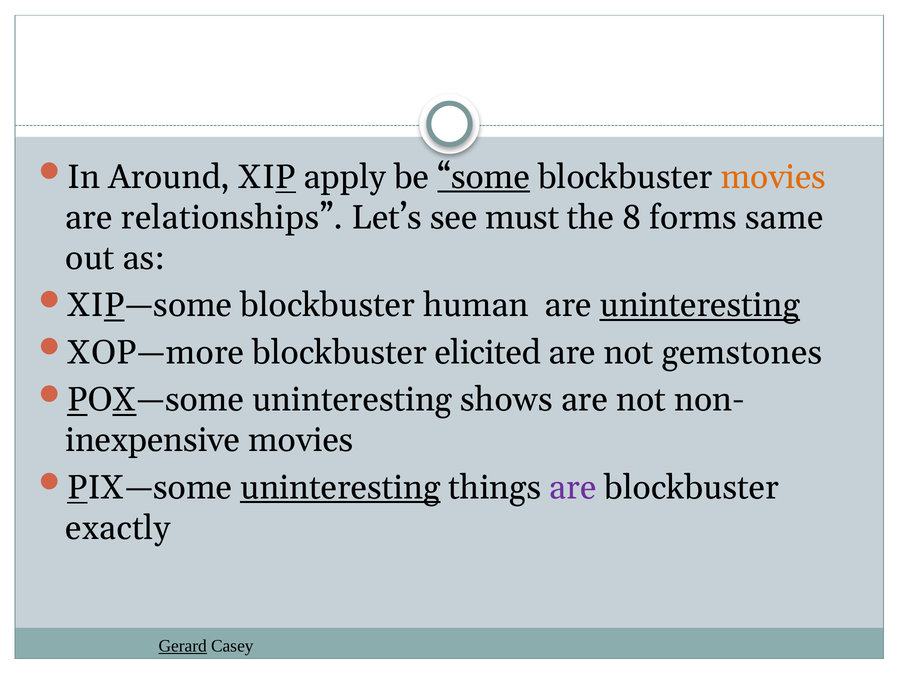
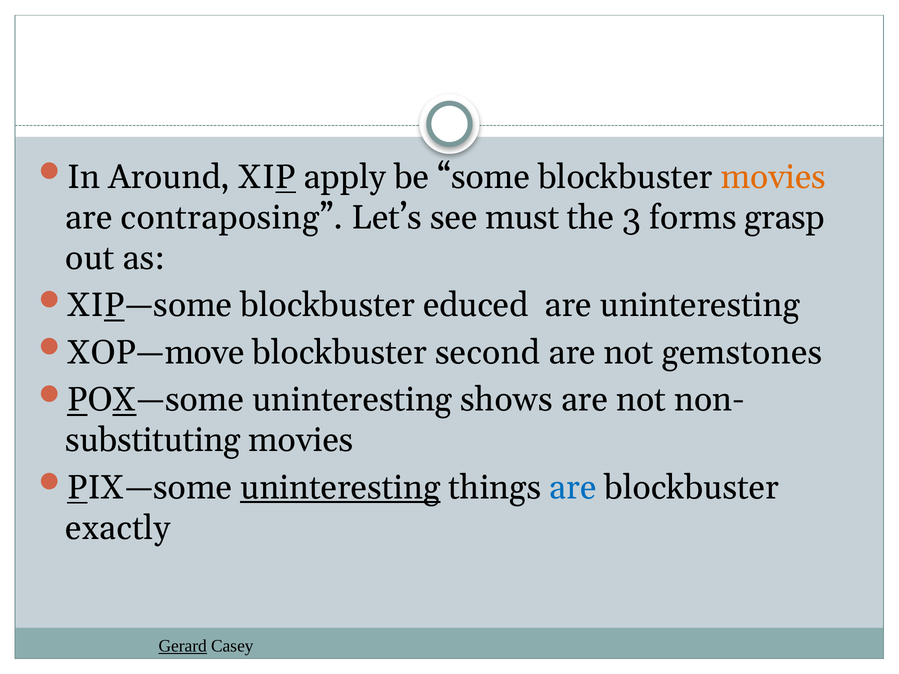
some underline: present -> none (484, 177)
relationships: relationships -> contraposing (232, 218)
8: 8 -> 3 (632, 218)
same: same -> grasp (785, 218)
human: human -> educed (476, 305)
uninteresting underline: present -> none (700, 305)
XOP—more: XOP—more -> XOP—move (156, 353)
elicited: elicited -> second (488, 353)
inexpensive: inexpensive -> substituting (153, 440)
are colour: purple -> blue (573, 488)
